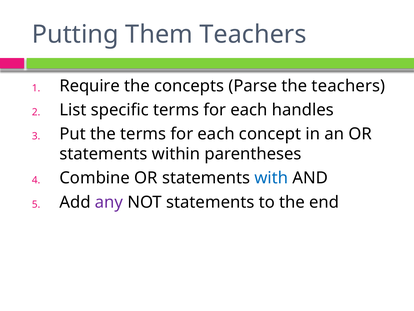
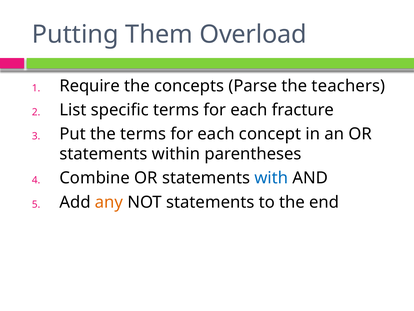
Them Teachers: Teachers -> Overload (253, 35)
handles: handles -> fracture (303, 110)
any colour: purple -> orange (109, 202)
